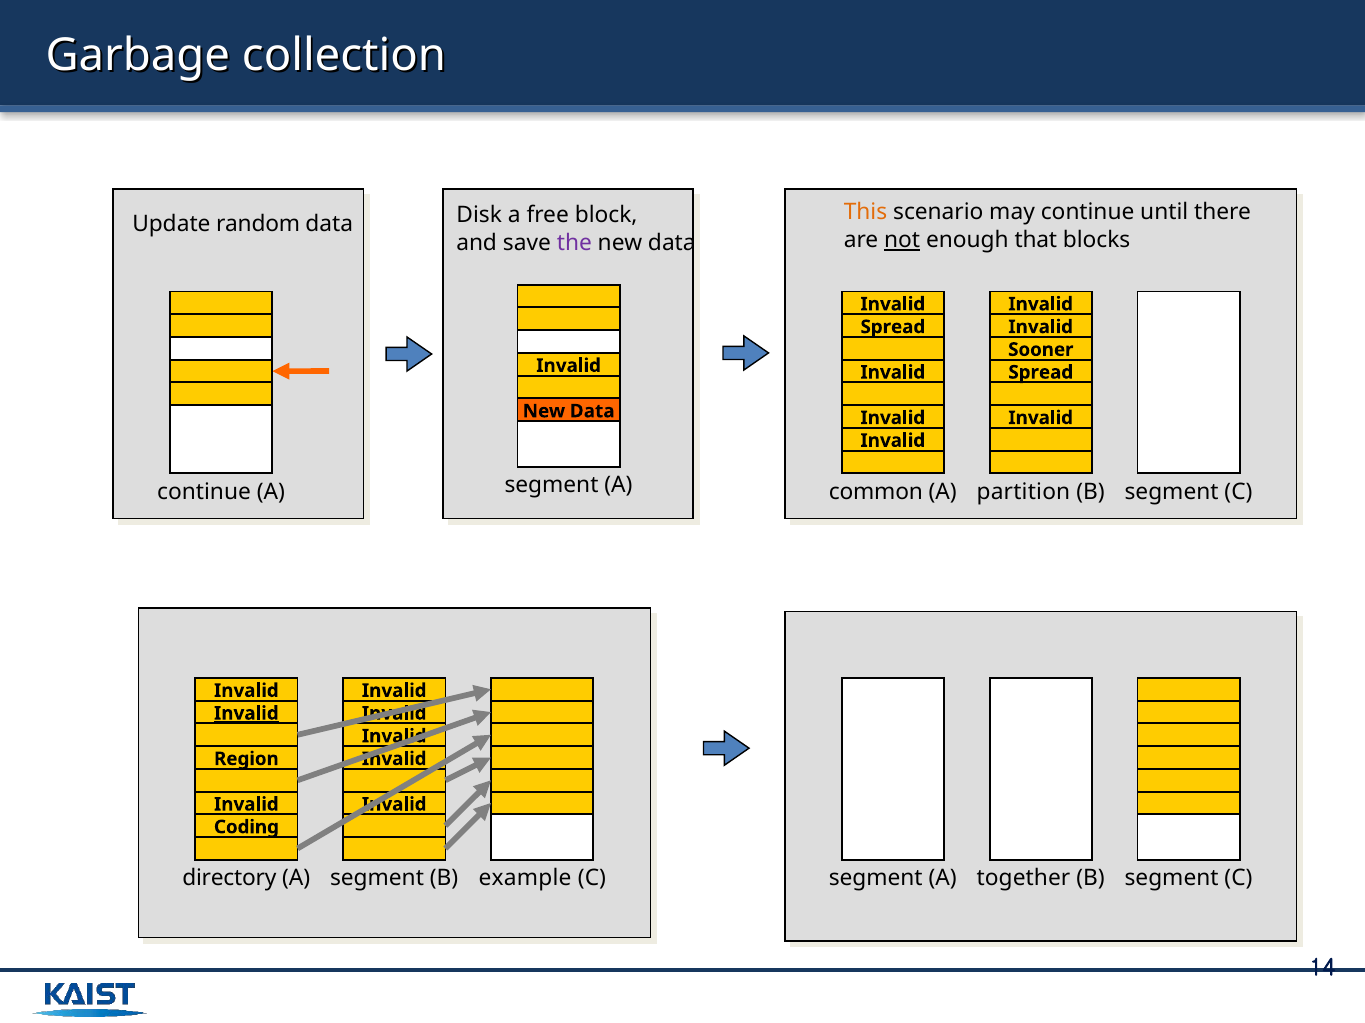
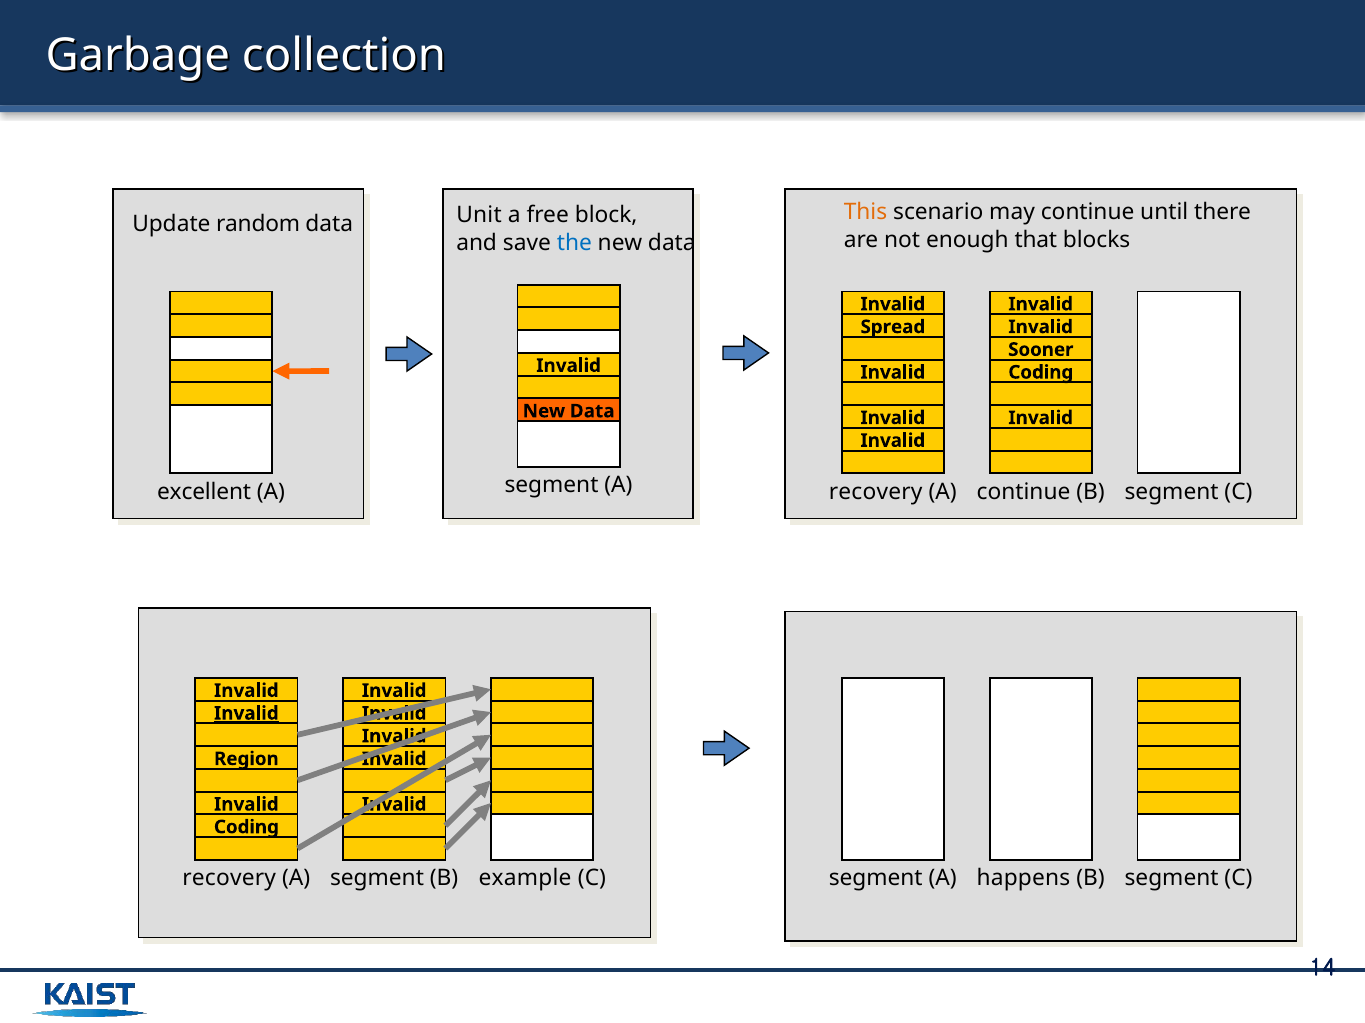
Disk: Disk -> Unit (479, 215)
not underline: present -> none (902, 240)
the colour: purple -> blue (574, 243)
Spread: Spread -> Coding (1041, 373)
continue: continue -> excellent (204, 492)
common: common -> recovery (876, 492)
partition: partition -> continue (1024, 492)
directory: directory -> recovery (229, 879)
together: together -> happens (1023, 879)
